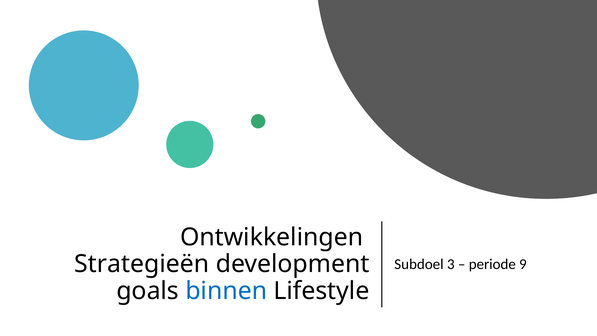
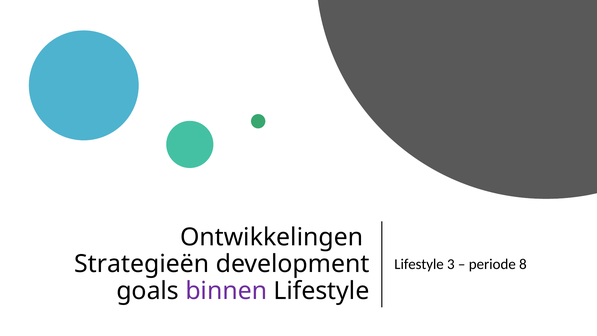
Subdoel: Subdoel -> Lifestyle (419, 264)
9: 9 -> 8 (523, 264)
binnen colour: blue -> purple (226, 291)
